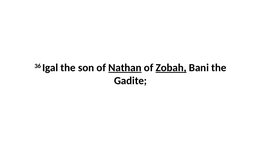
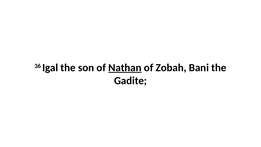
Zobah underline: present -> none (171, 68)
